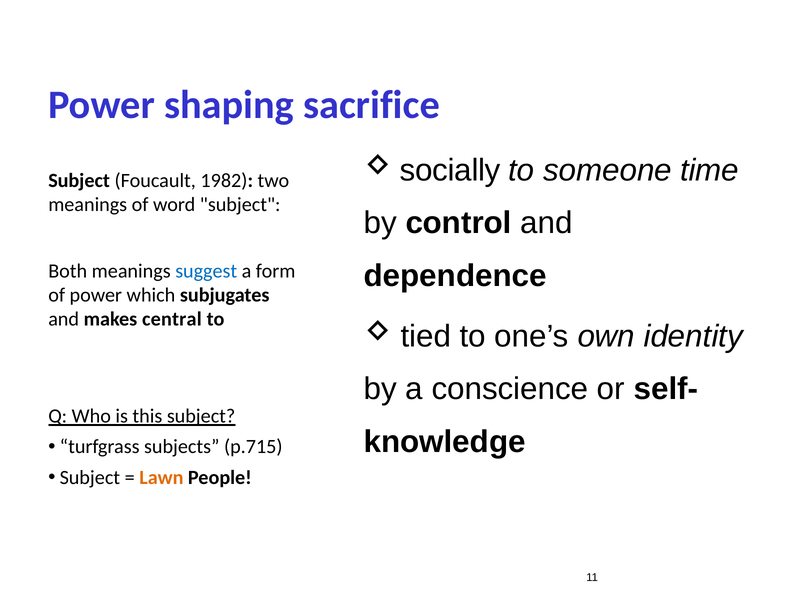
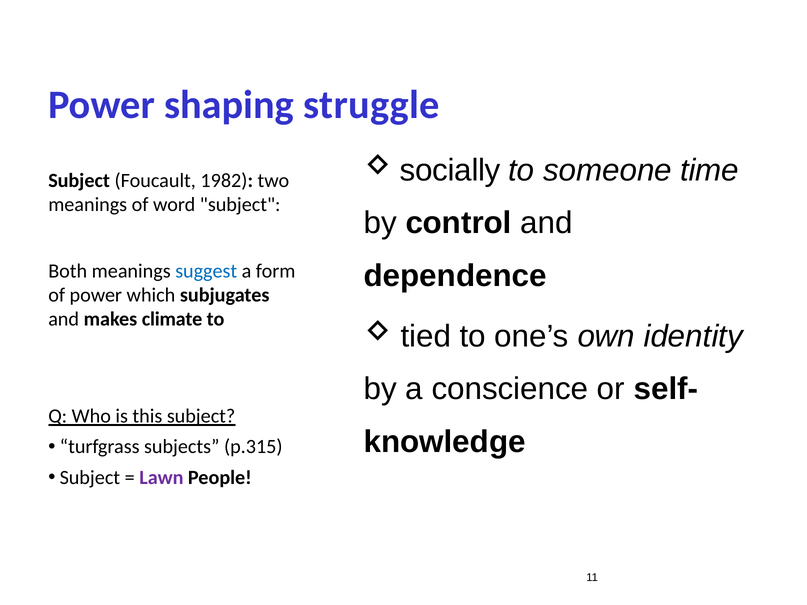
sacrifice: sacrifice -> struggle (371, 105)
central: central -> climate (172, 319)
p.715: p.715 -> p.315 (253, 447)
Lawn colour: orange -> purple (161, 478)
